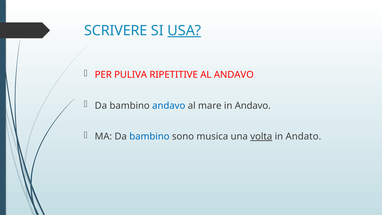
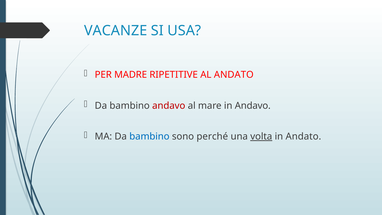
SCRIVERE: SCRIVERE -> VACANZE (116, 31)
USA underline: present -> none (184, 31)
PULIVA: PULIVA -> MADRE (131, 75)
AL ANDAVO: ANDAVO -> ANDATO (234, 75)
andavo colour: blue -> red (169, 106)
musica: musica -> perché (212, 136)
